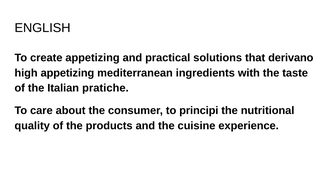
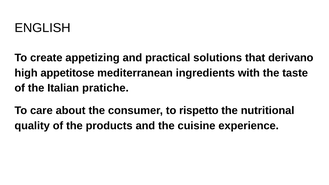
high appetizing: appetizing -> appetitose (67, 73)
principi: principi -> rispetto (199, 111)
